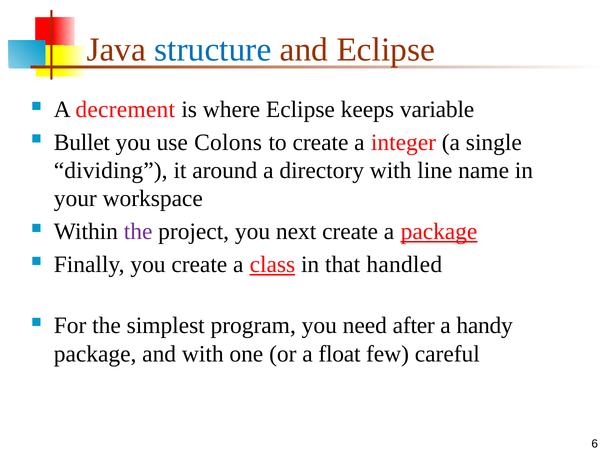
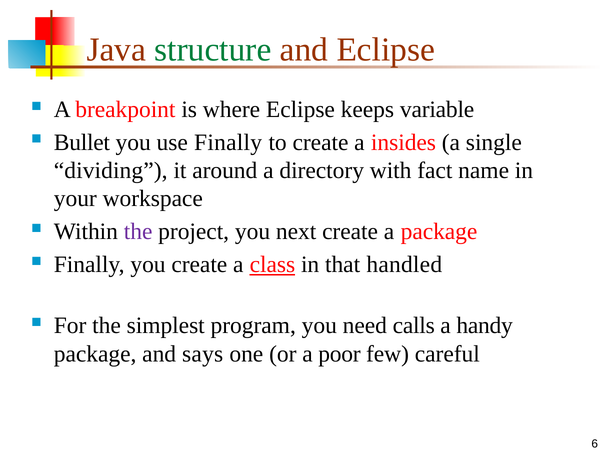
structure colour: blue -> green (213, 50)
decrement: decrement -> breakpoint (125, 109)
use Colons: Colons -> Finally (228, 142)
integer: integer -> insides (403, 142)
line: line -> fact (435, 170)
package underline: present -> none (439, 232)
after: after -> calls (414, 326)
and with: with -> says (203, 354)
float: float -> poor (339, 354)
